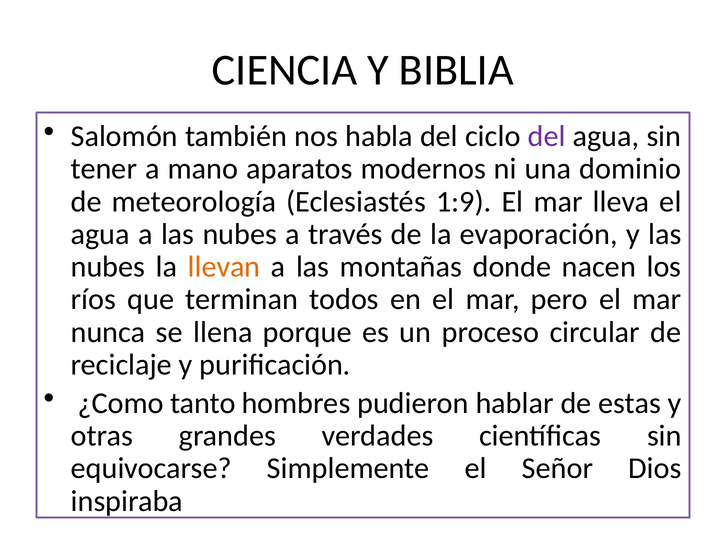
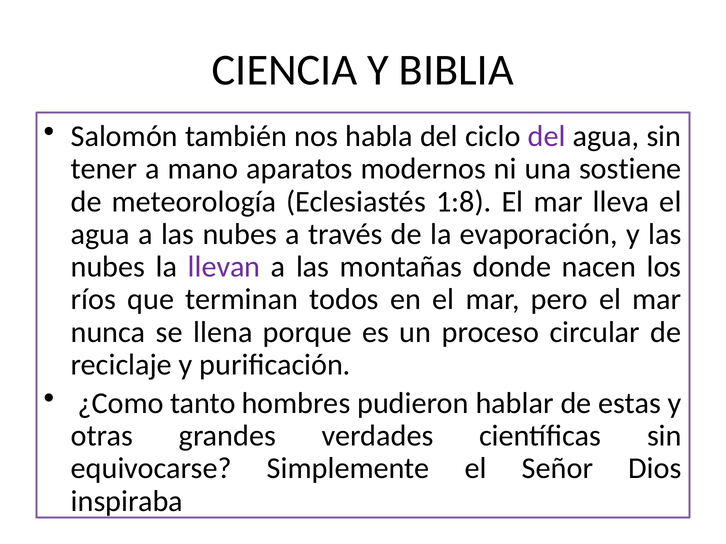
dominio: dominio -> sostiene (630, 169)
1:9: 1:9 -> 1:8 (464, 202)
llevan colour: orange -> purple (224, 267)
